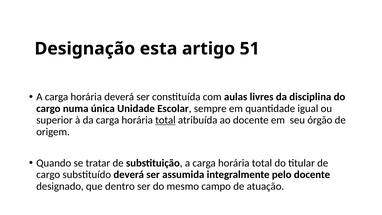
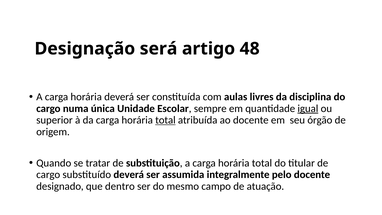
esta: esta -> será (159, 49)
51: 51 -> 48 (250, 49)
igual underline: none -> present (308, 108)
